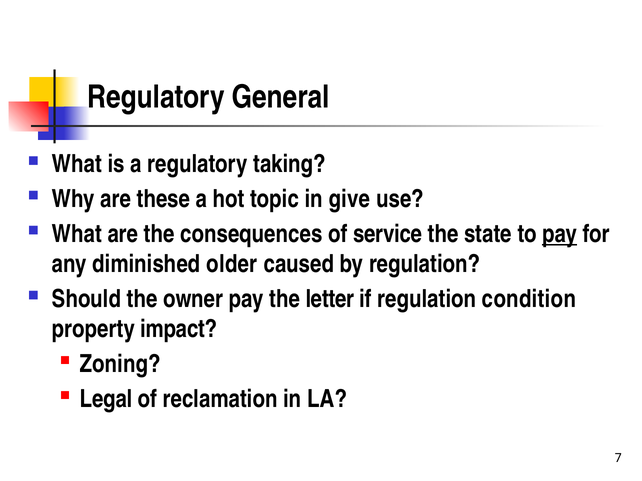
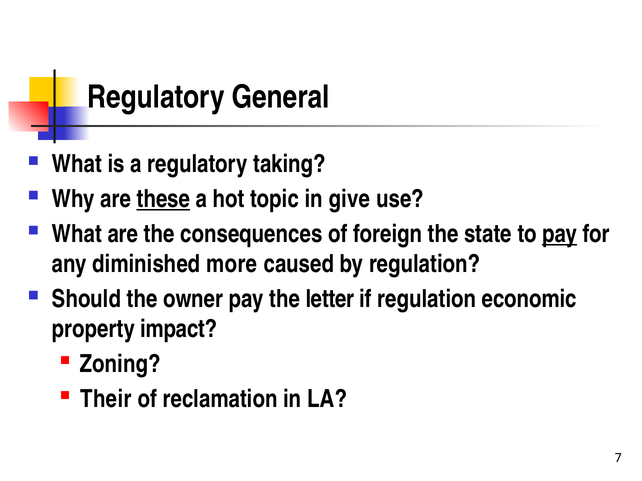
these underline: none -> present (163, 199)
service: service -> foreign (388, 234)
older: older -> more (232, 264)
condition: condition -> economic (529, 299)
Legal: Legal -> Their (106, 399)
